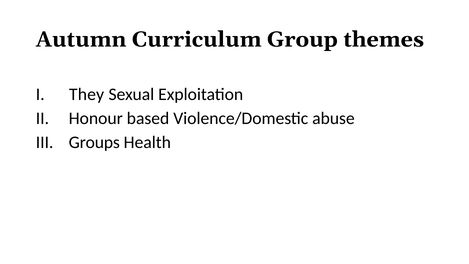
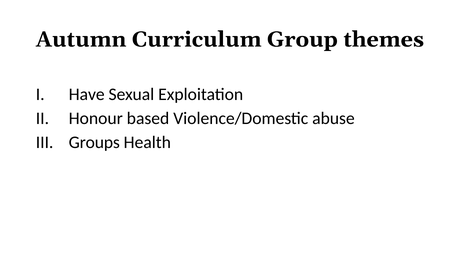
They: They -> Have (87, 94)
